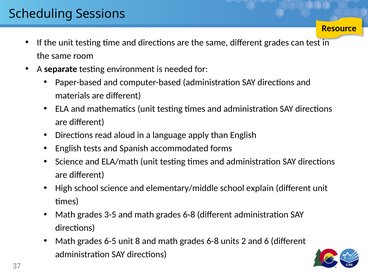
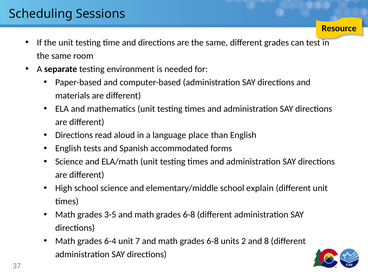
apply: apply -> place (199, 135)
6-5: 6-5 -> 6-4 (110, 241)
8: 8 -> 7 (138, 241)
6: 6 -> 8 (266, 241)
